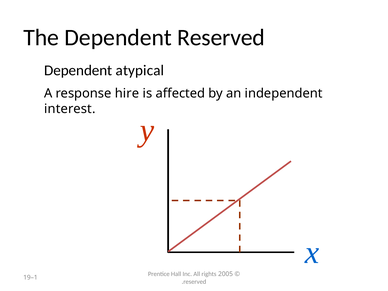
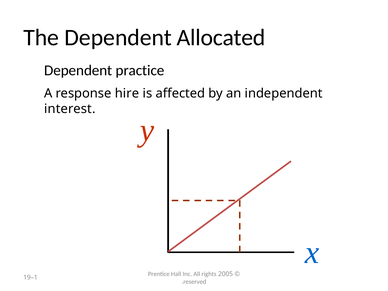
Dependent Reserved: Reserved -> Allocated (221, 38)
atypical: atypical -> practice (140, 70)
